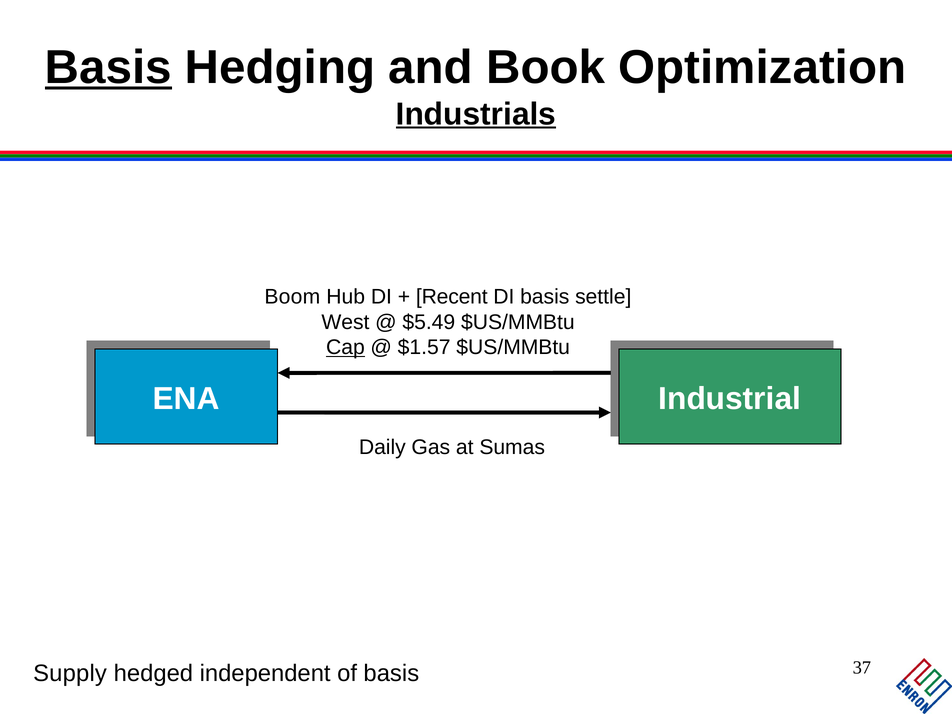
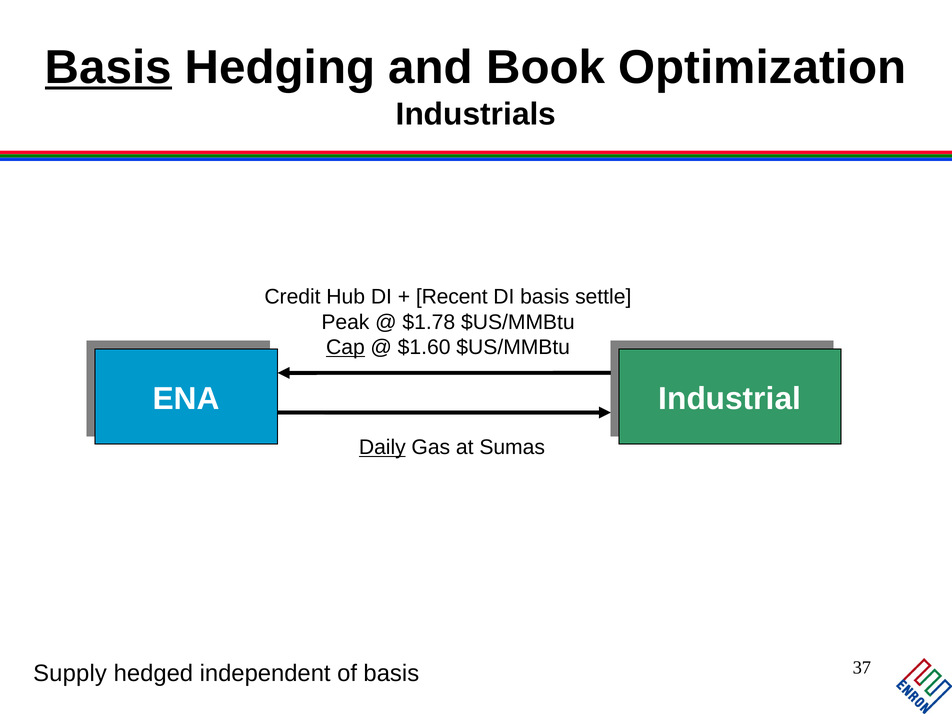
Industrials underline: present -> none (476, 114)
Boom: Boom -> Credit (292, 297)
West: West -> Peak (345, 322)
$5.49: $5.49 -> $1.78 (429, 322)
$1.57: $1.57 -> $1.60 (424, 347)
Daily underline: none -> present (382, 447)
